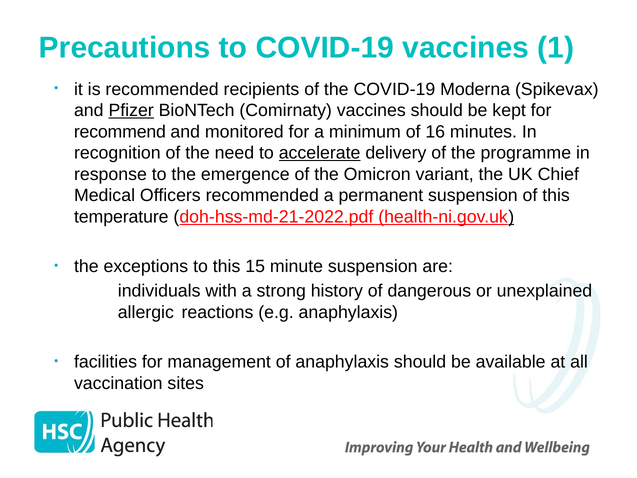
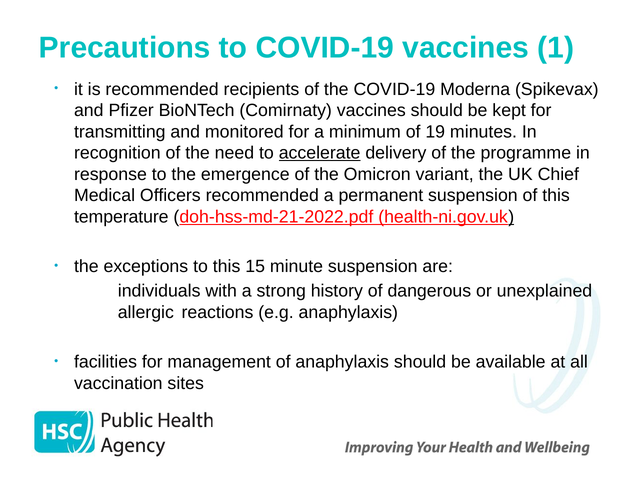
Pfizer underline: present -> none (131, 110)
recommend: recommend -> transmitting (120, 132)
16: 16 -> 19 (435, 132)
